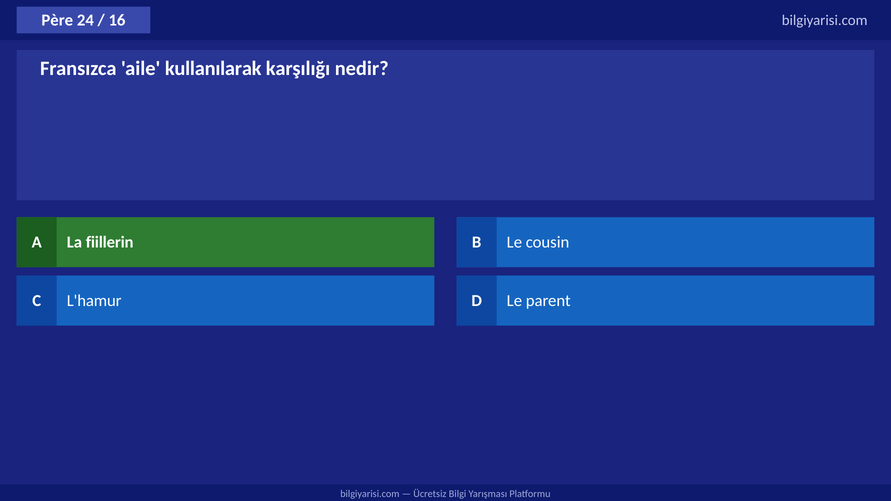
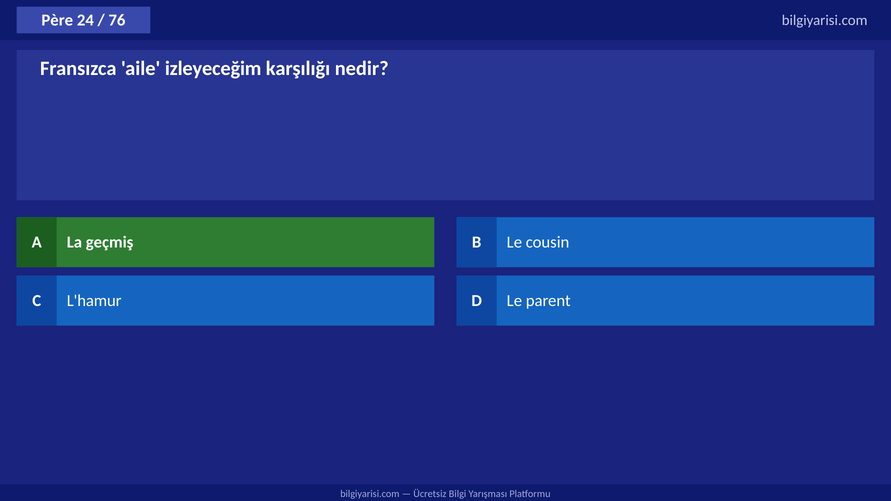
16: 16 -> 76 (117, 20)
kullanılarak: kullanılarak -> izleyeceğim (213, 69)
fiillerin: fiillerin -> geçmiş (110, 242)
